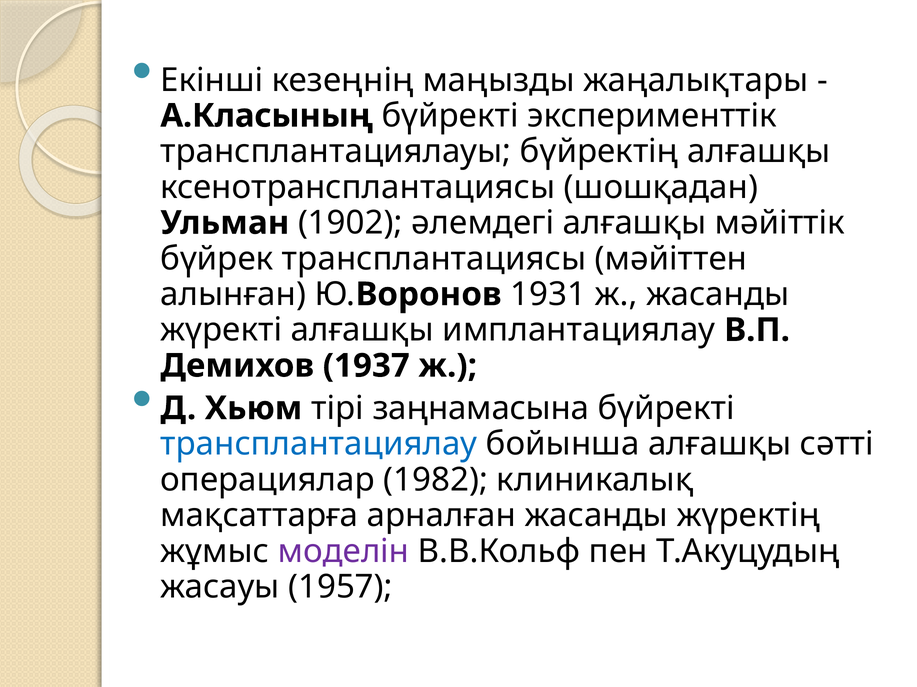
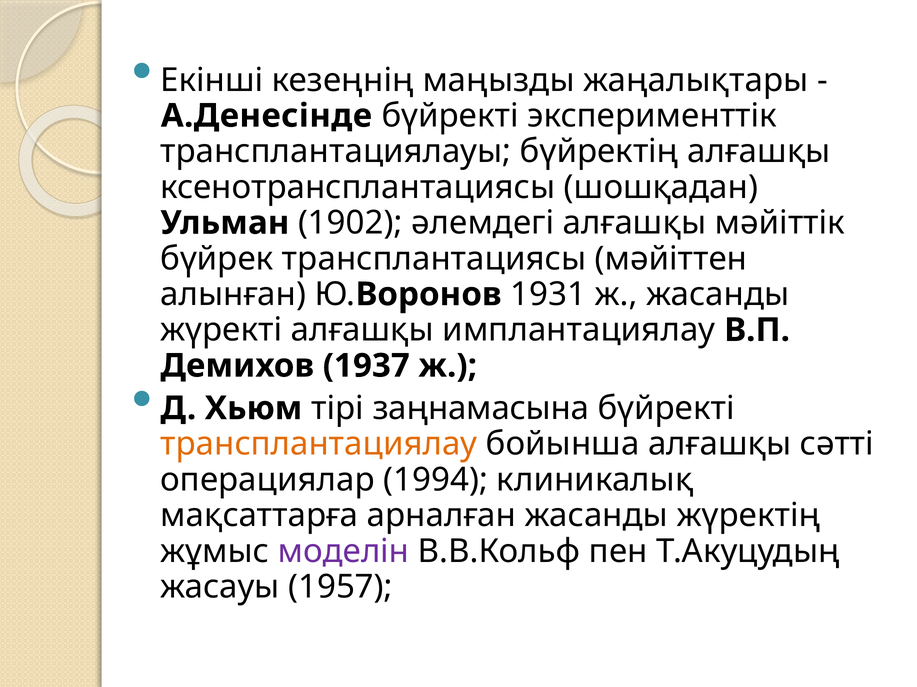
А.Класының: А.Класының -> А.Денесінде (266, 116)
трансплантациялау colour: blue -> orange (319, 444)
1982: 1982 -> 1994 (436, 480)
